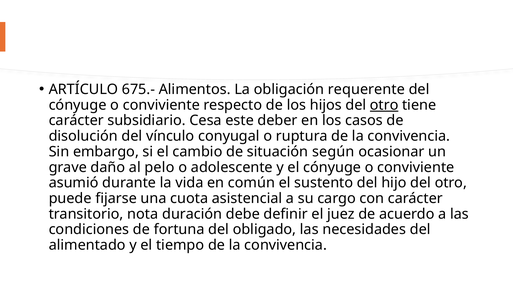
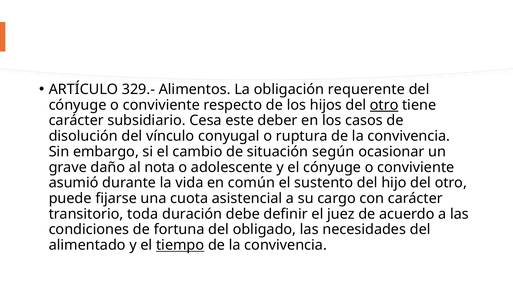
675.-: 675.- -> 329.- (138, 90)
pelo: pelo -> nota (160, 168)
nota: nota -> toda (143, 214)
tiempo underline: none -> present (180, 246)
